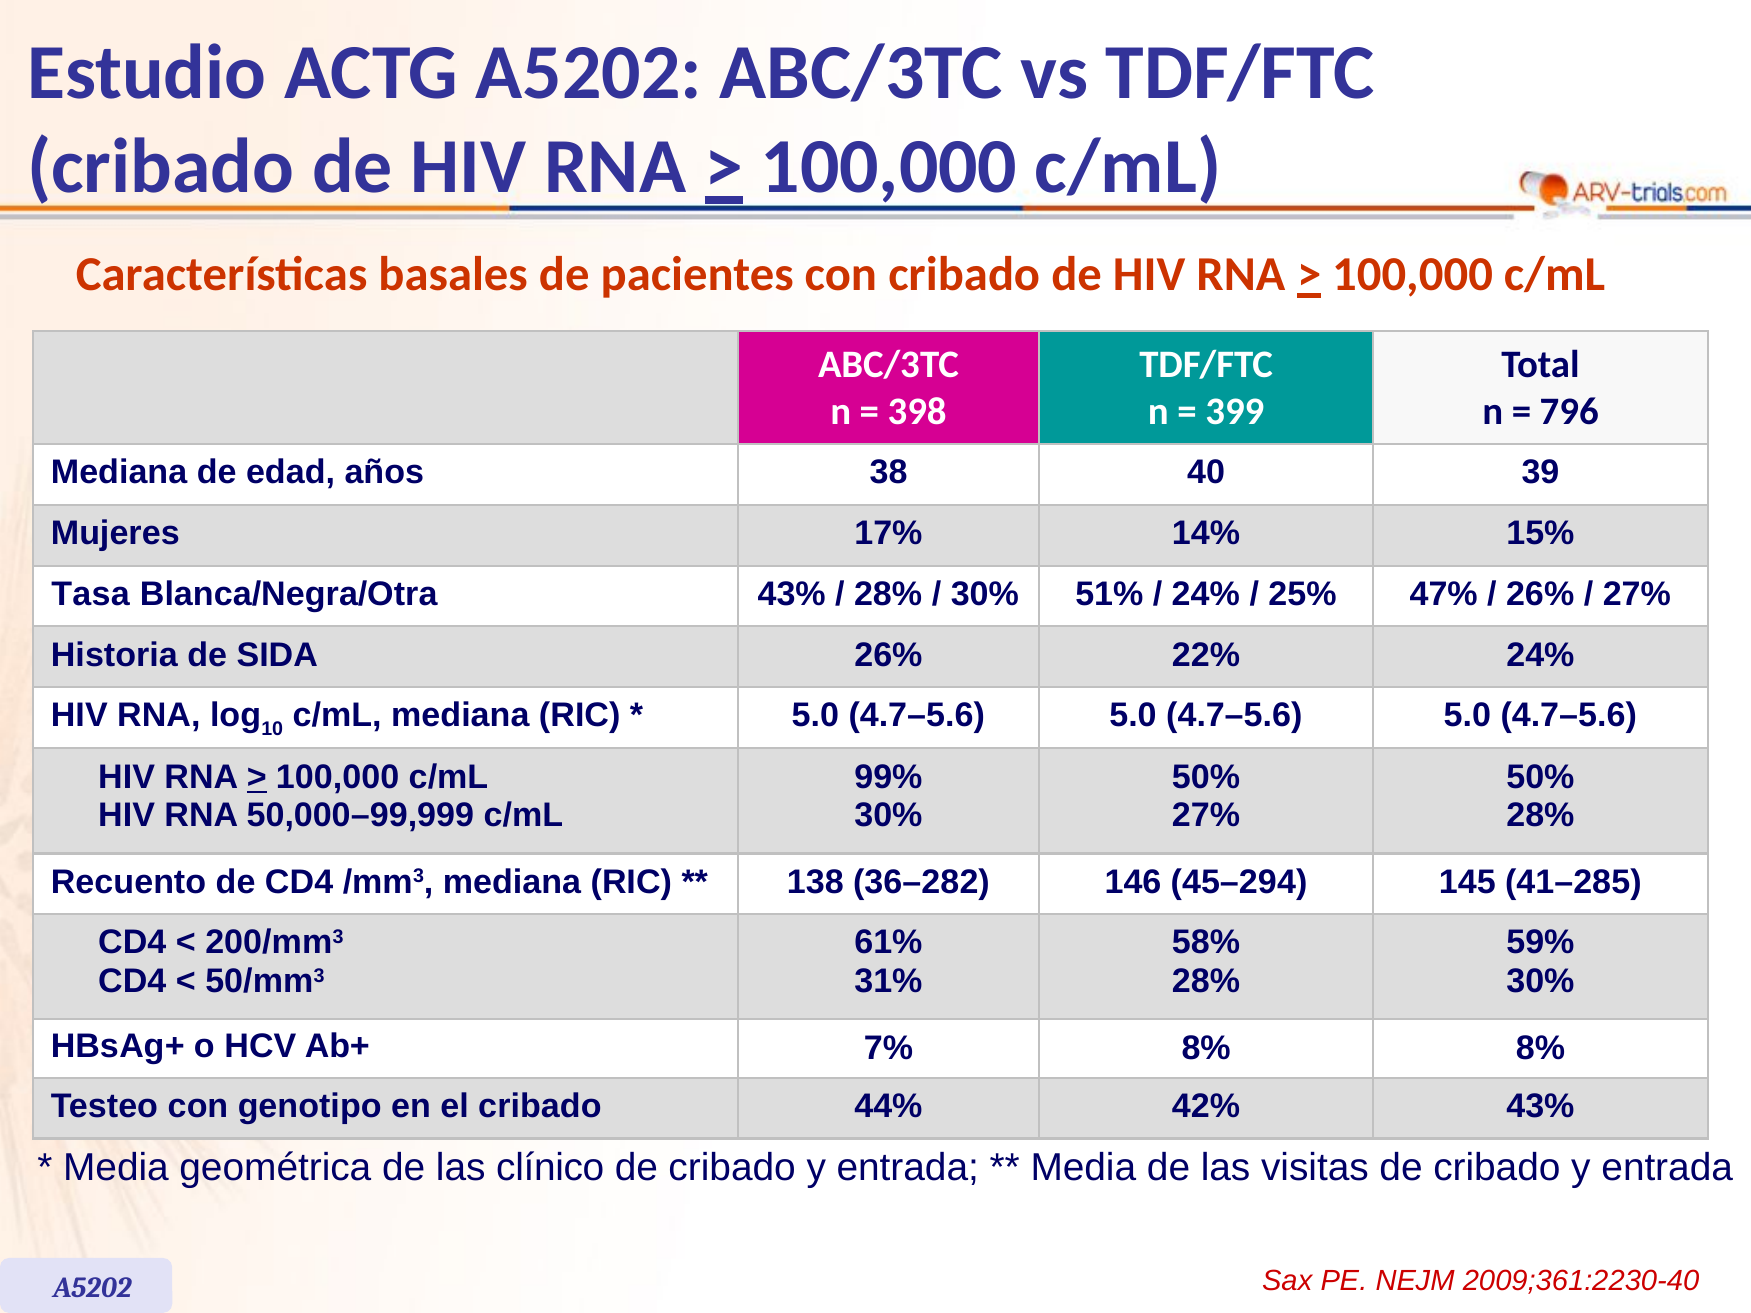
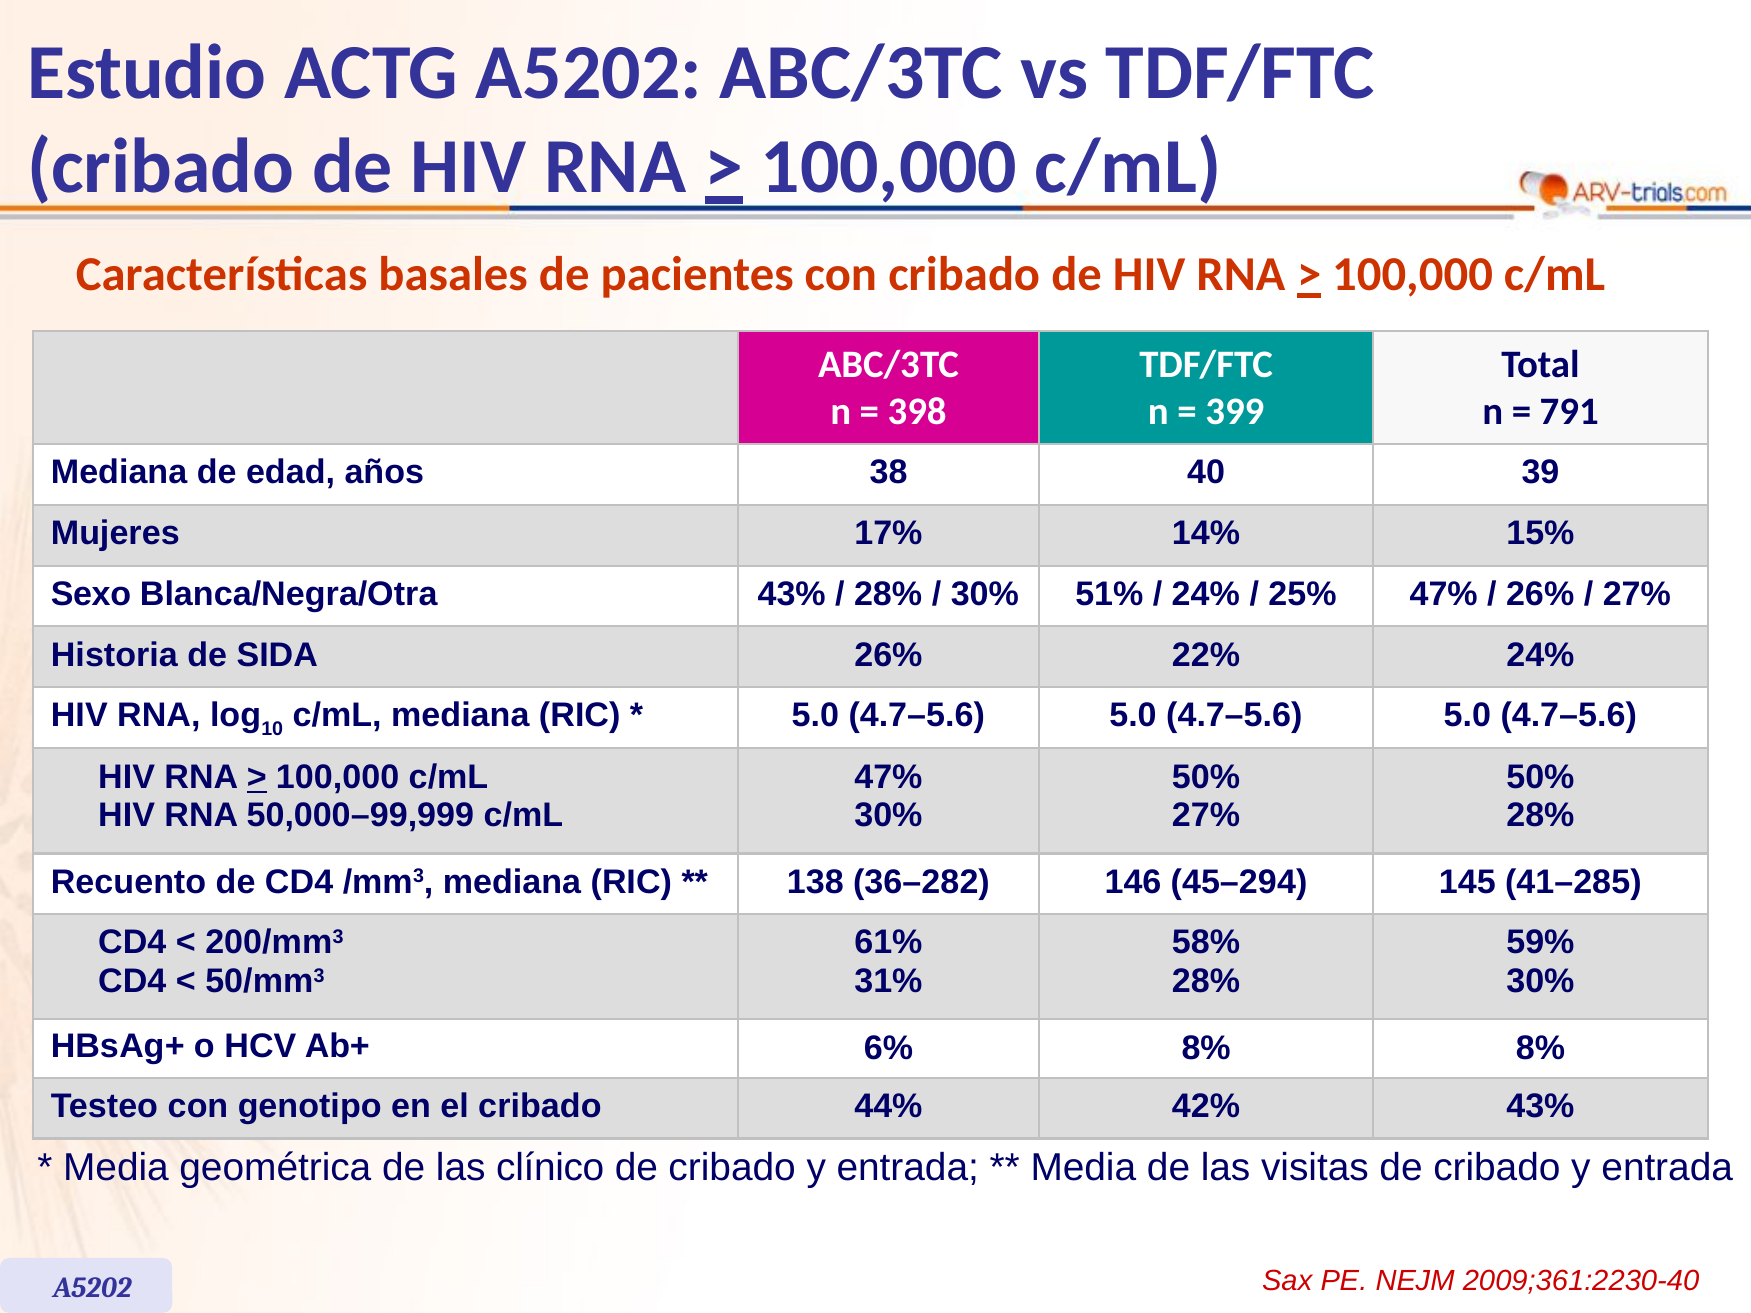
796: 796 -> 791 (1569, 412)
Tasa: Tasa -> Sexo (91, 594)
99%: 99% -> 47% (888, 777)
7%: 7% -> 6% (888, 1048)
